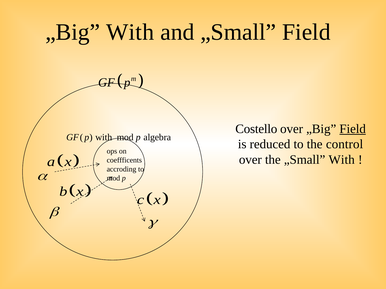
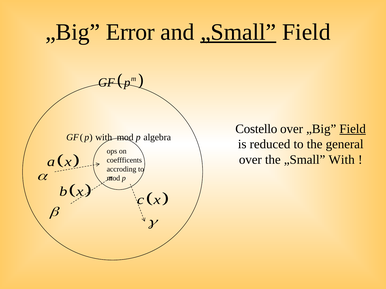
„Big With: With -> Error (130, 32)
„Small underline: none -> present (238, 32)
control: control -> general (345, 144)
